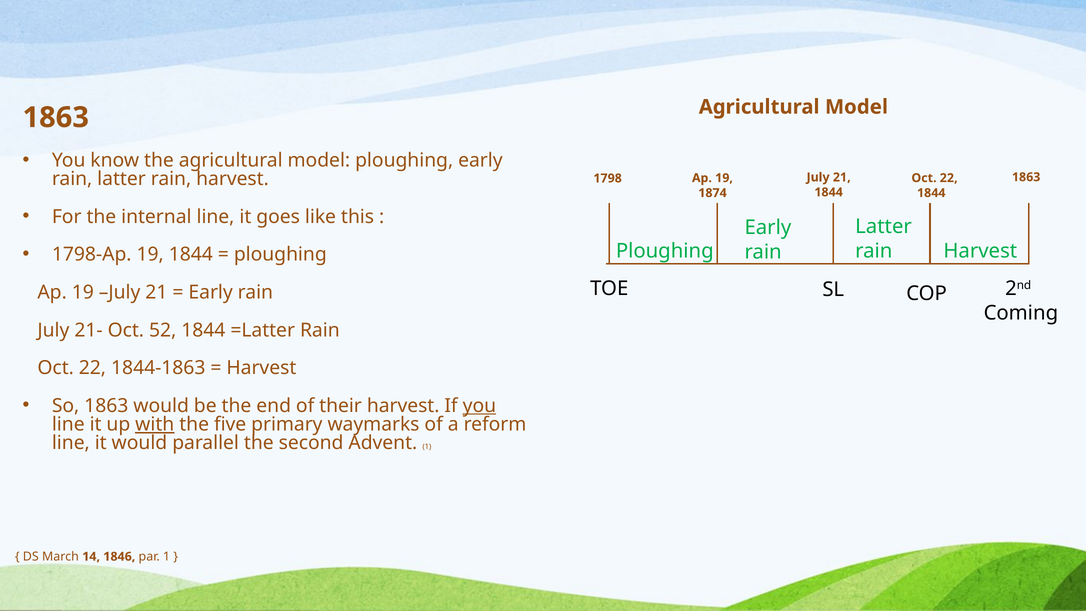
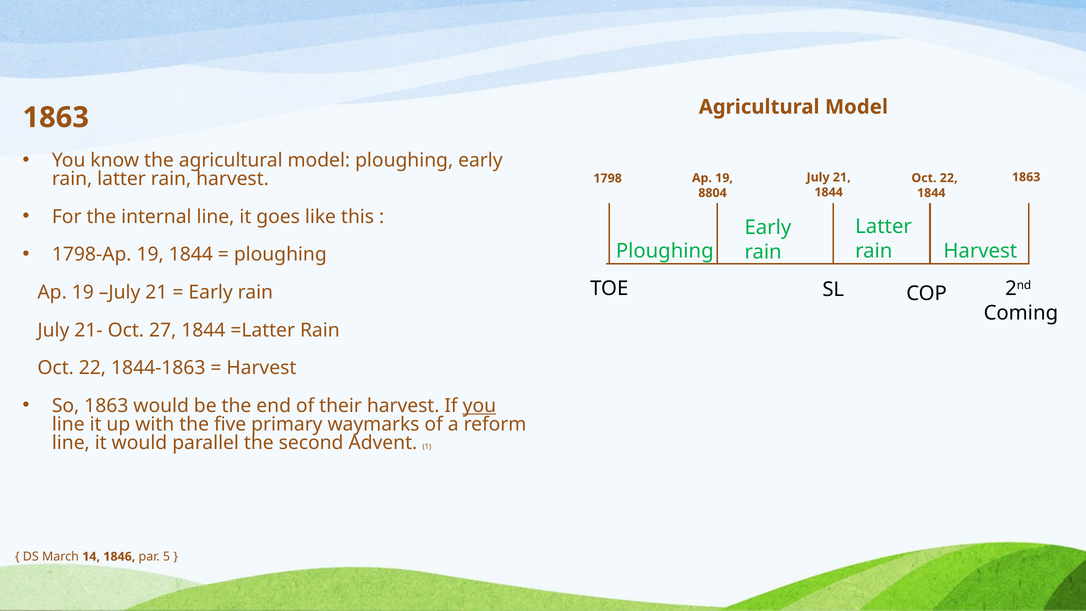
1874: 1874 -> 8804 (713, 193)
52: 52 -> 27 (163, 330)
with underline: present -> none (155, 424)
par 1: 1 -> 5 (167, 556)
